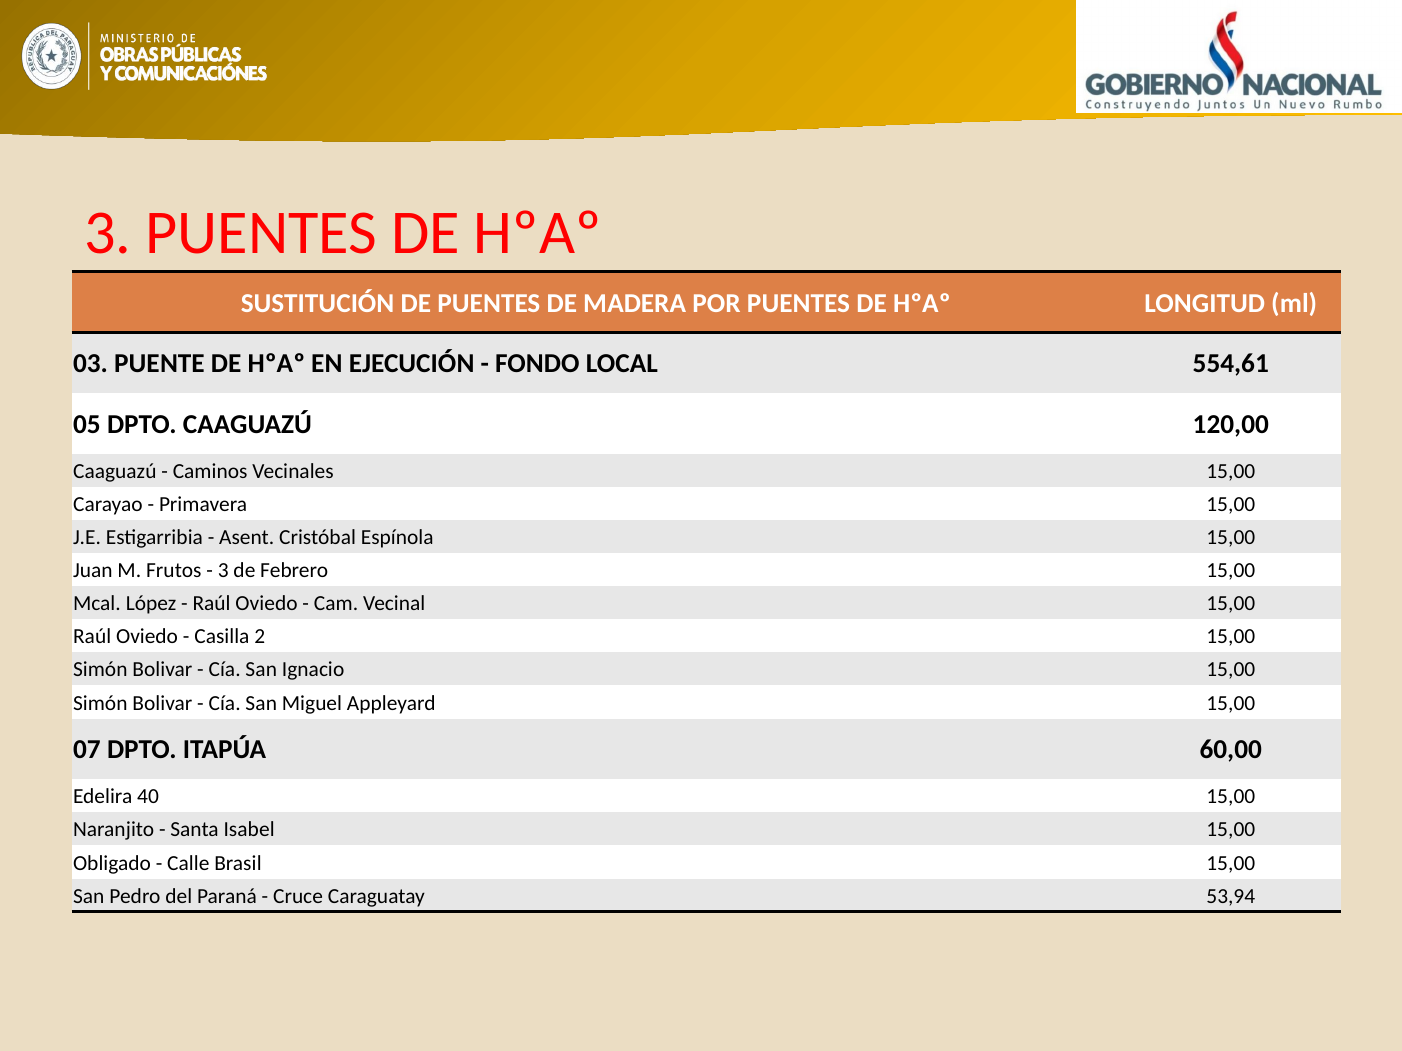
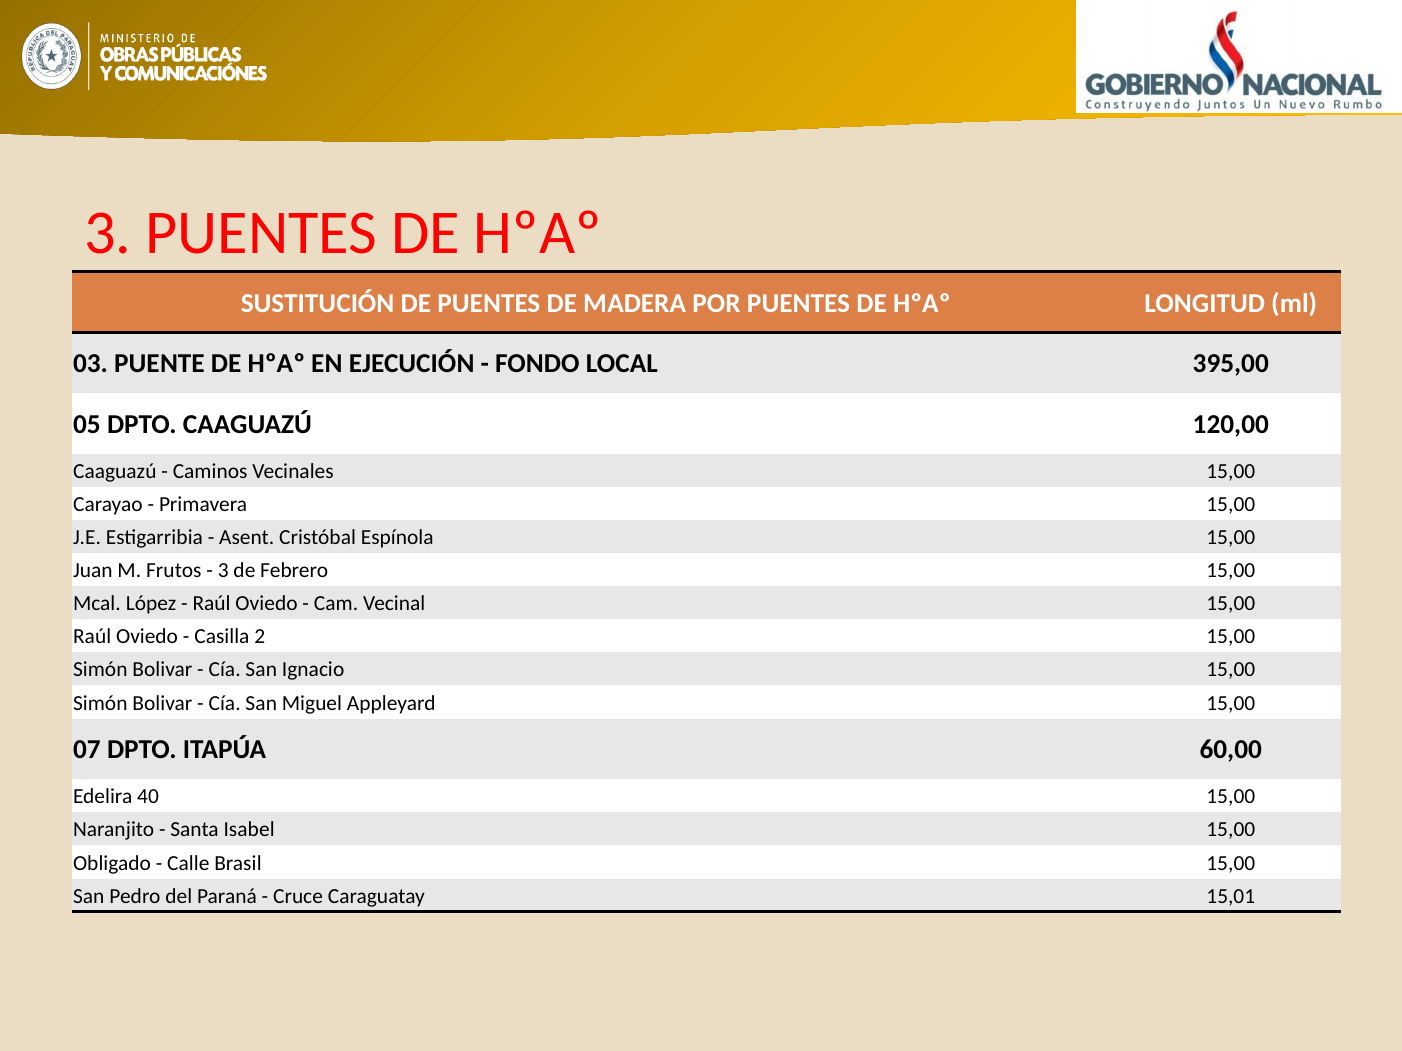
554,61: 554,61 -> 395,00 (1231, 364)
53,94: 53,94 -> 15,01 (1231, 897)
